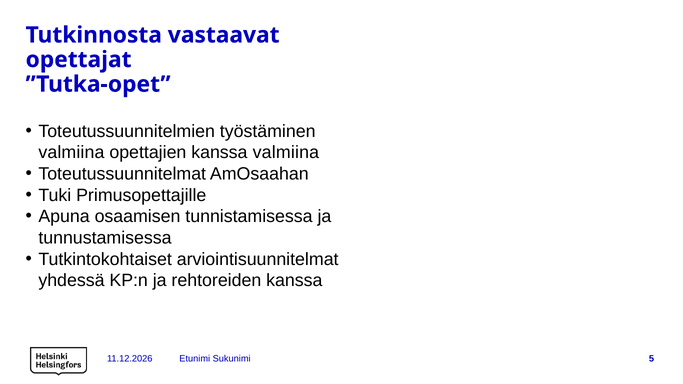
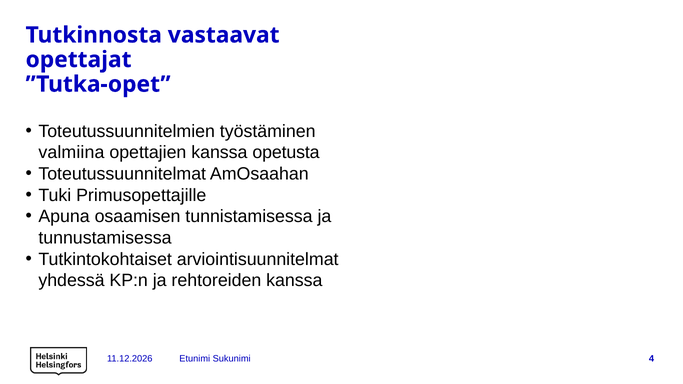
kanssa valmiina: valmiina -> opetusta (286, 153)
5: 5 -> 4 (651, 359)
